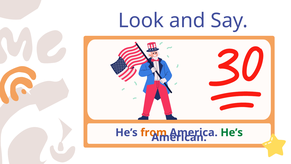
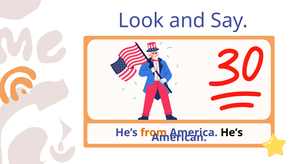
He’s colour: green -> black (232, 132)
